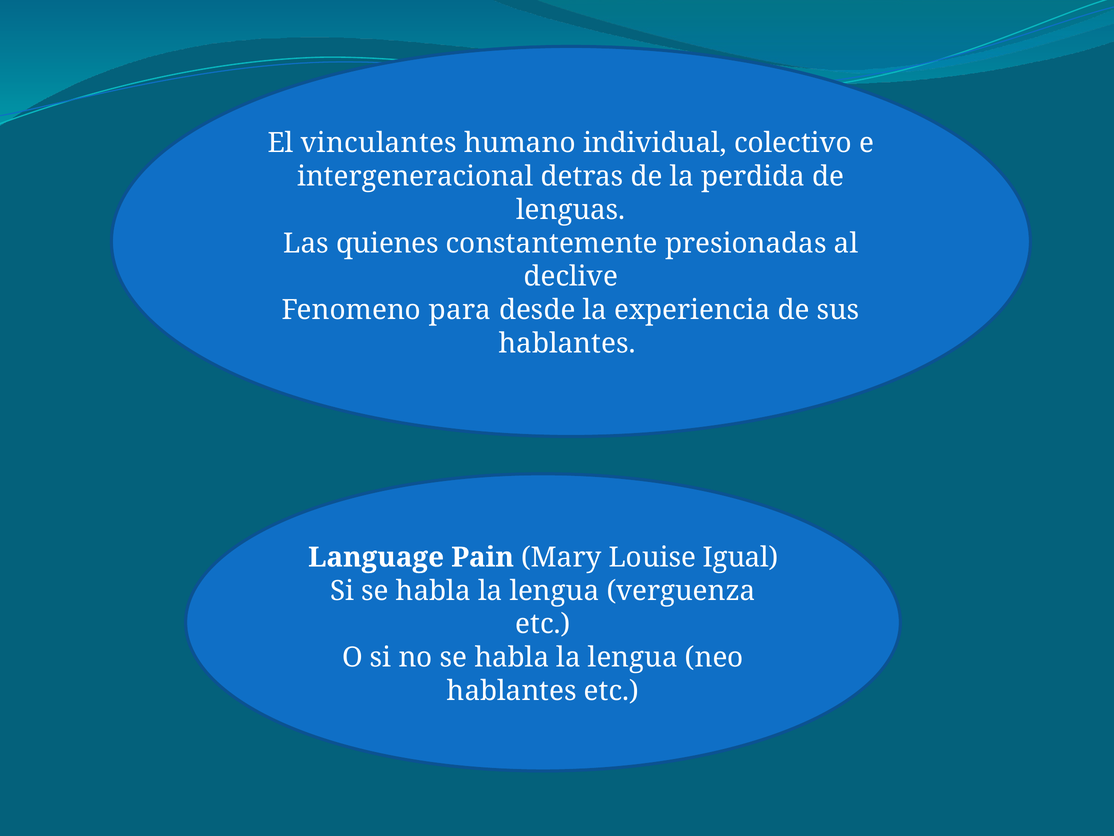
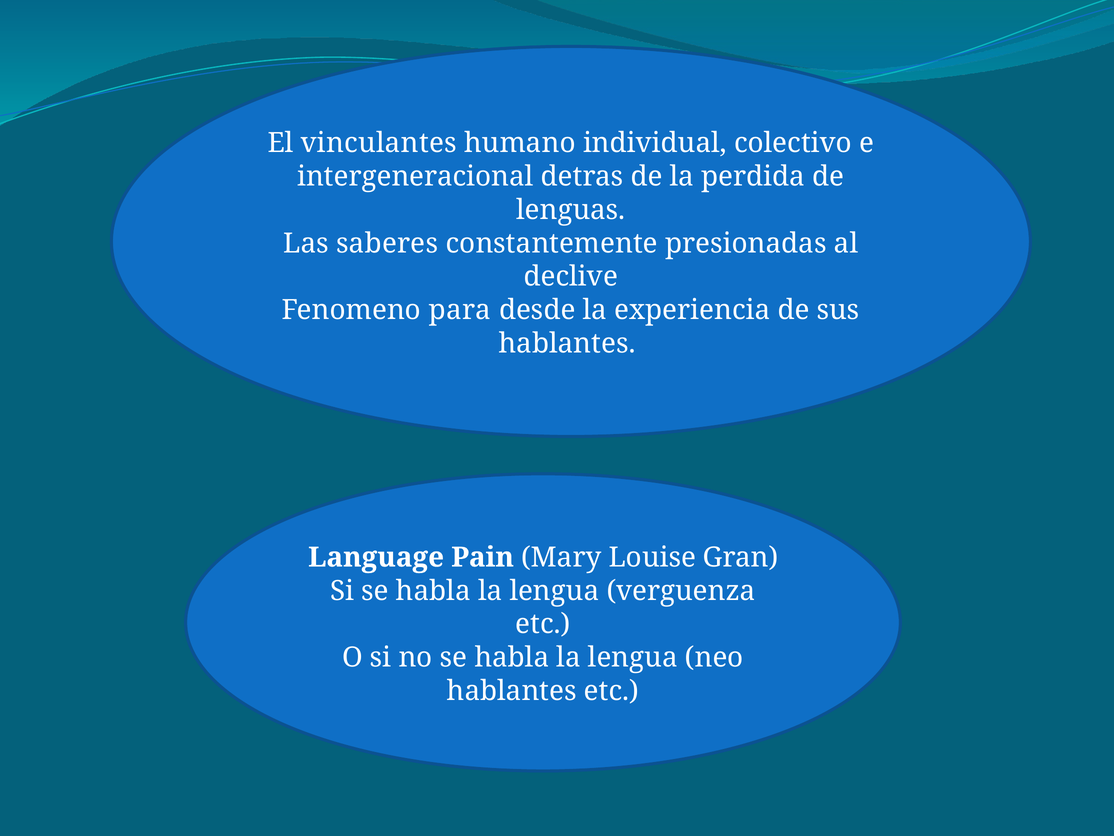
quienes: quienes -> saberes (387, 243)
Igual: Igual -> Gran (741, 557)
